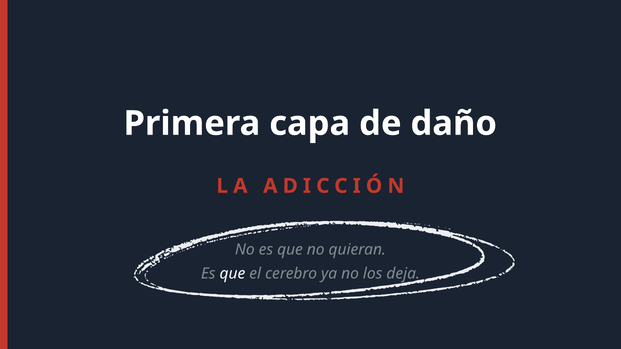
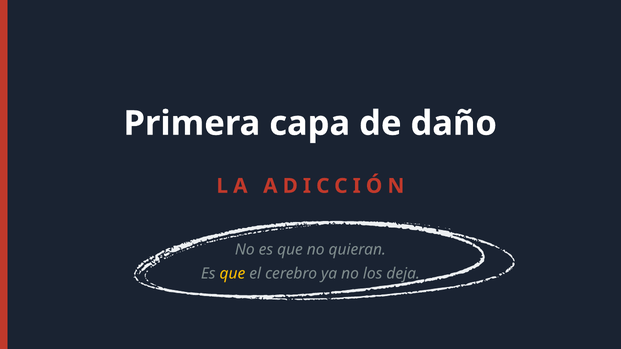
que colour: white -> yellow (232, 274)
